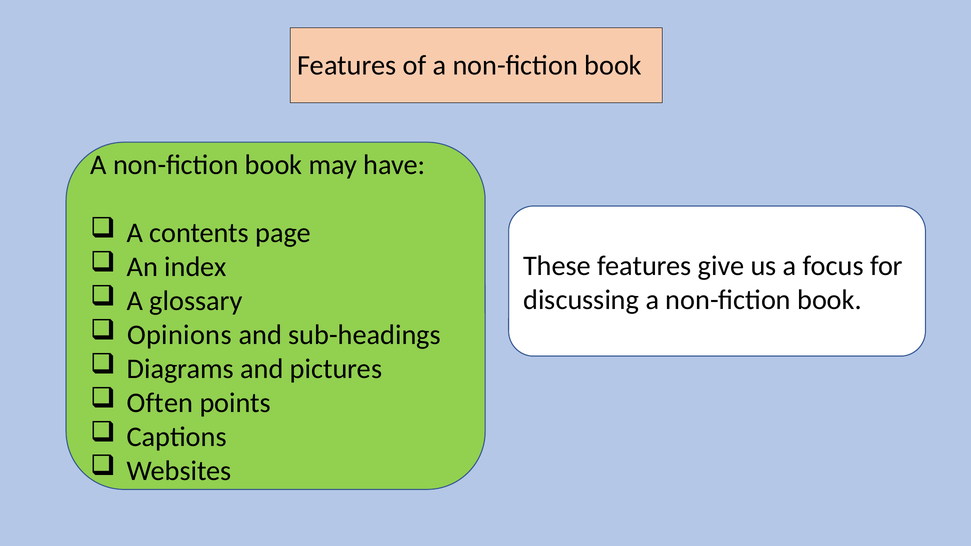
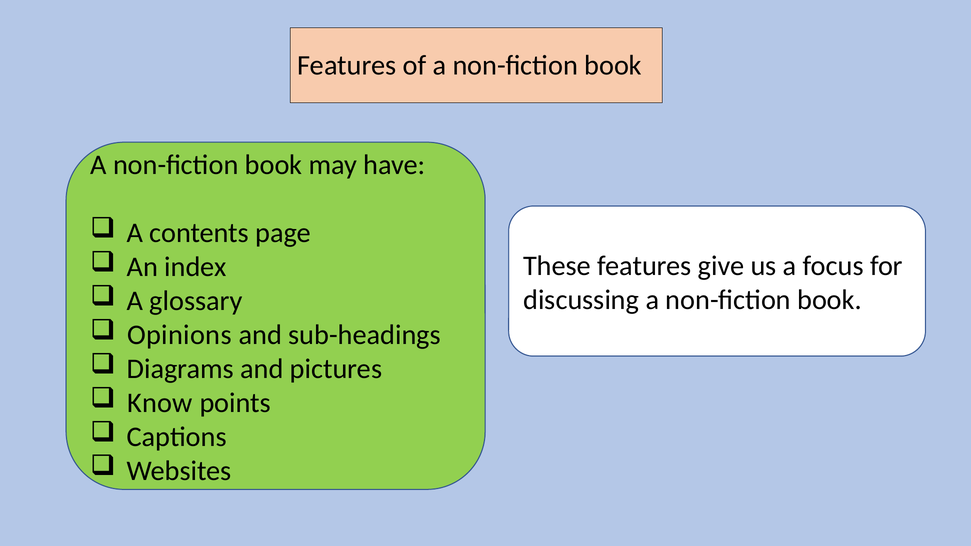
Often: Often -> Know (160, 403)
